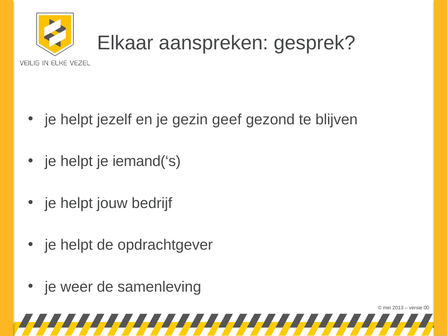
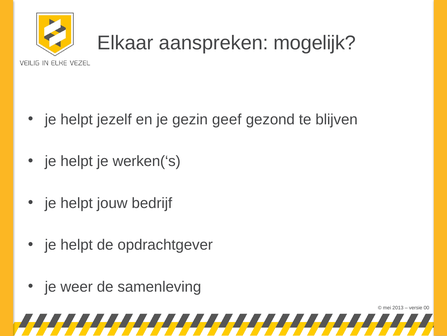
gesprek: gesprek -> mogelijk (315, 43)
iemand(‘s: iemand(‘s -> werken(‘s (147, 161)
